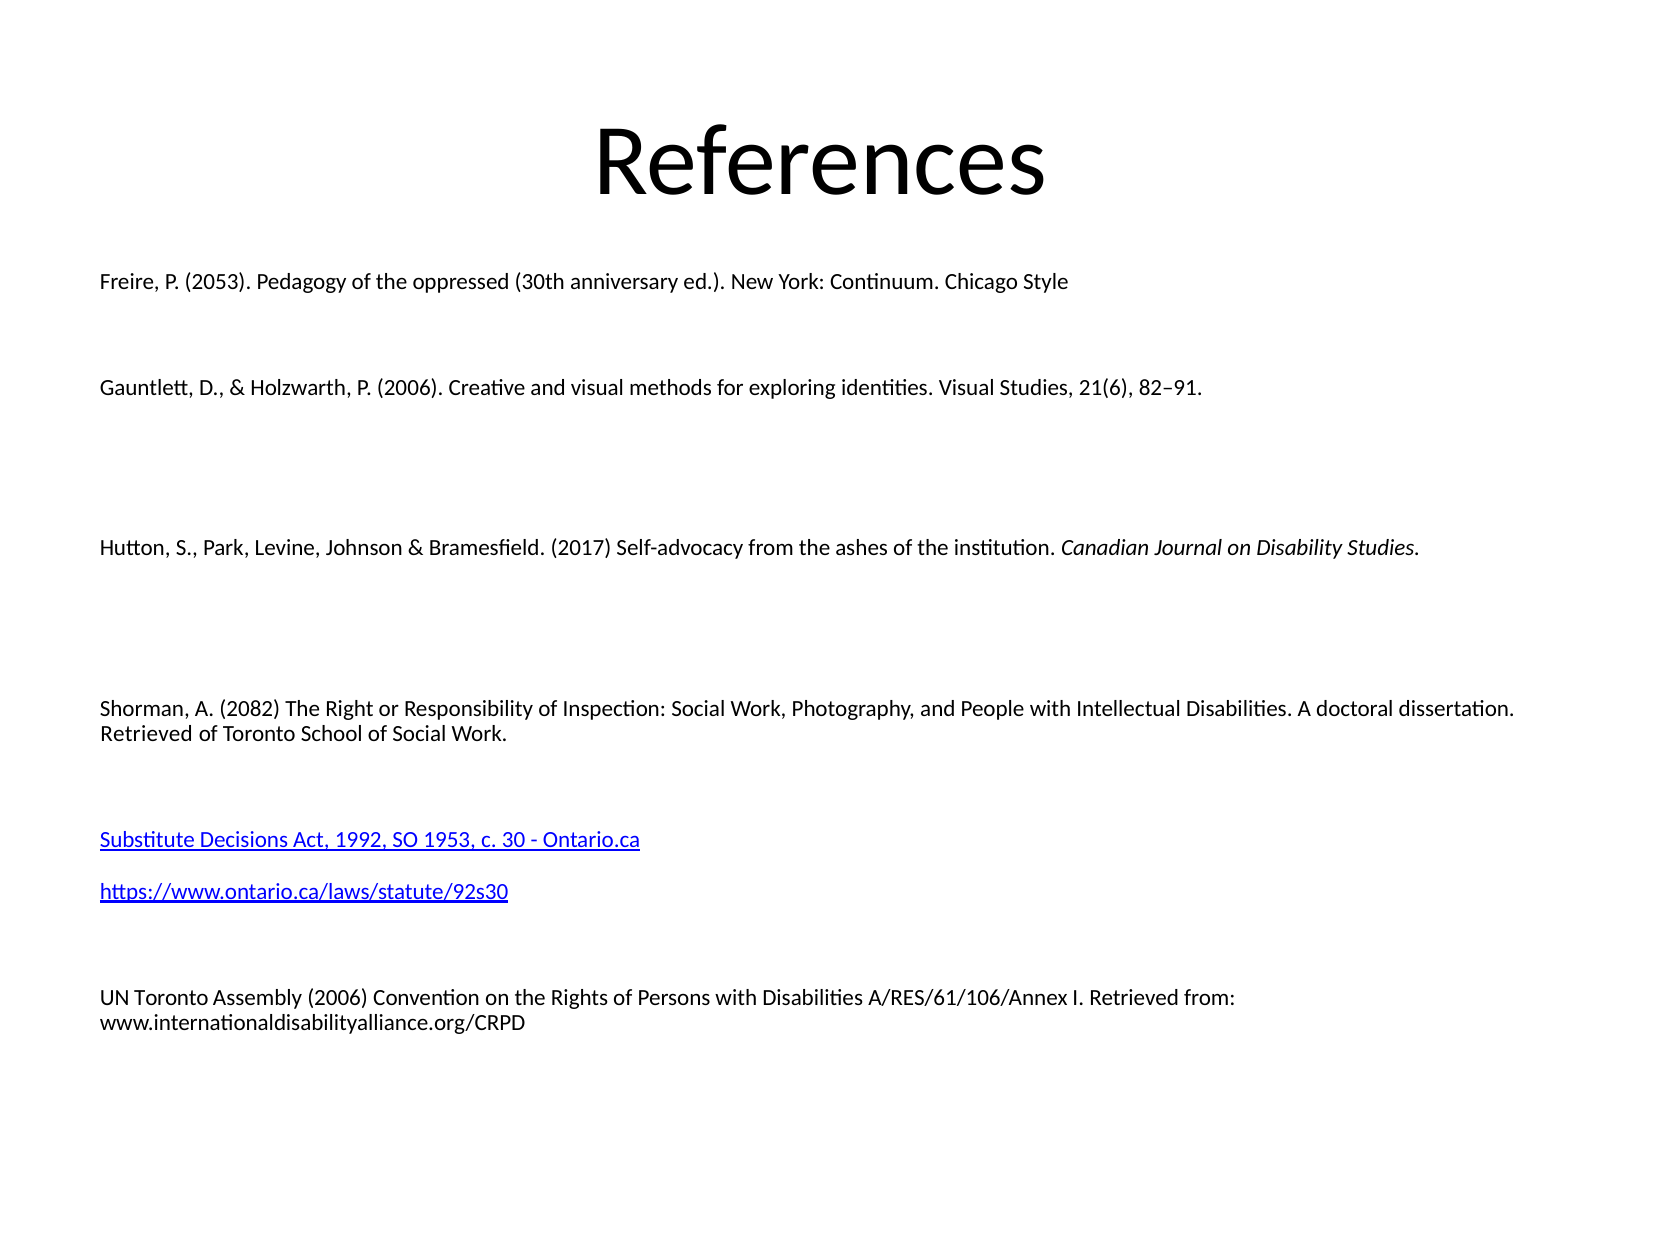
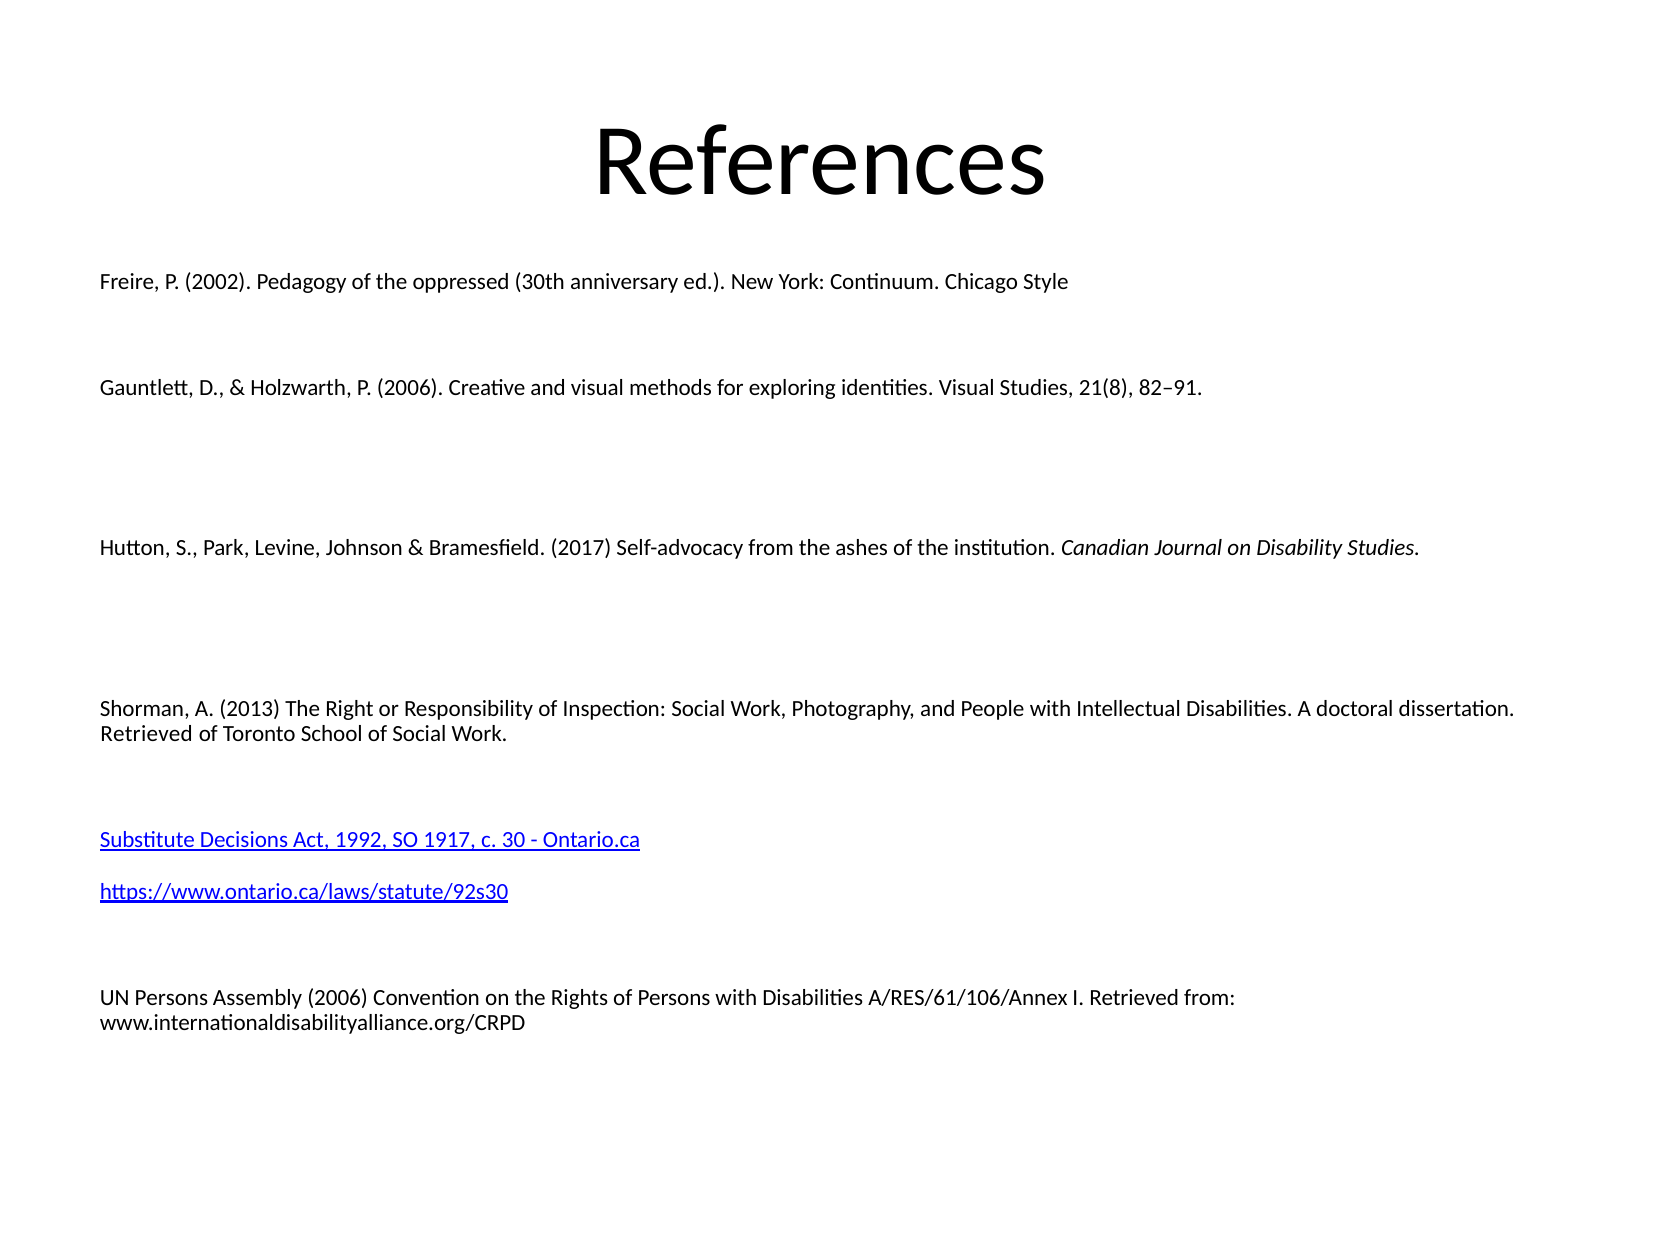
2053: 2053 -> 2002 (218, 282)
21(6: 21(6 -> 21(8 (1106, 388)
2082: 2082 -> 2013 (250, 709)
1953: 1953 -> 1917 (450, 840)
UN Toronto: Toronto -> Persons (171, 998)
